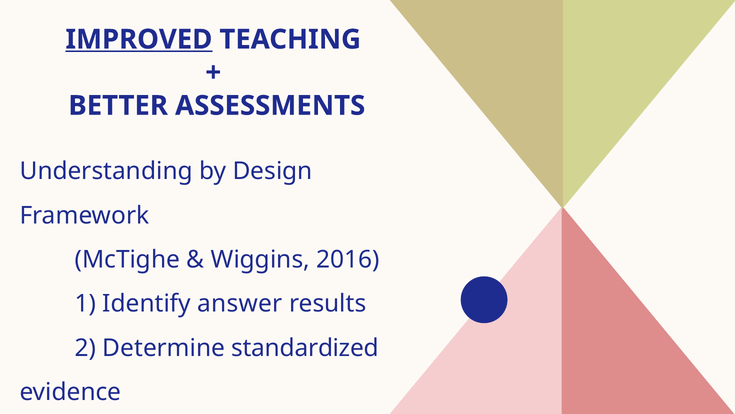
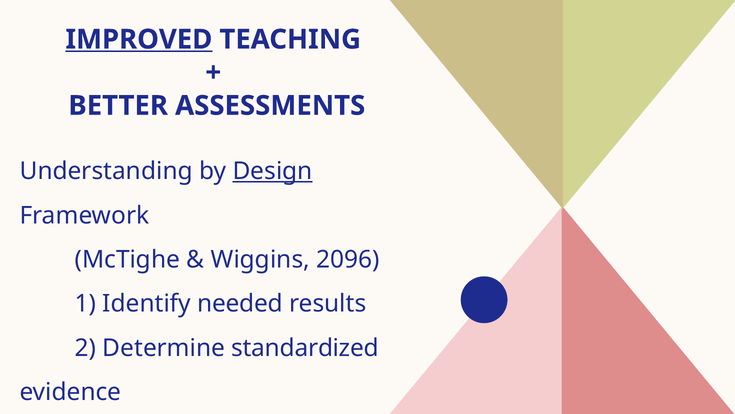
Design underline: none -> present (273, 171)
2016: 2016 -> 2096 (348, 259)
answer: answer -> needed (240, 303)
